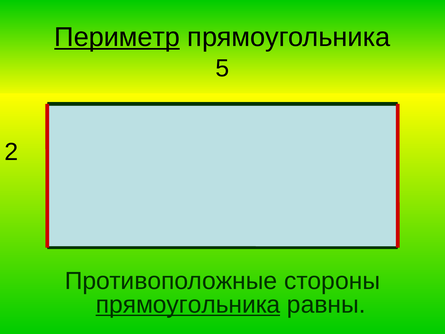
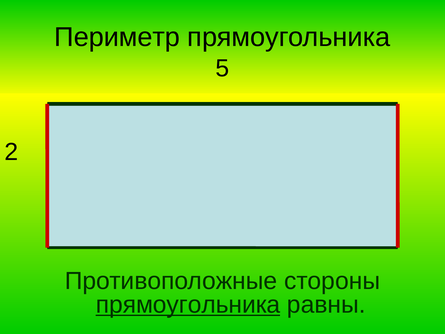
Периметр underline: present -> none (117, 37)
